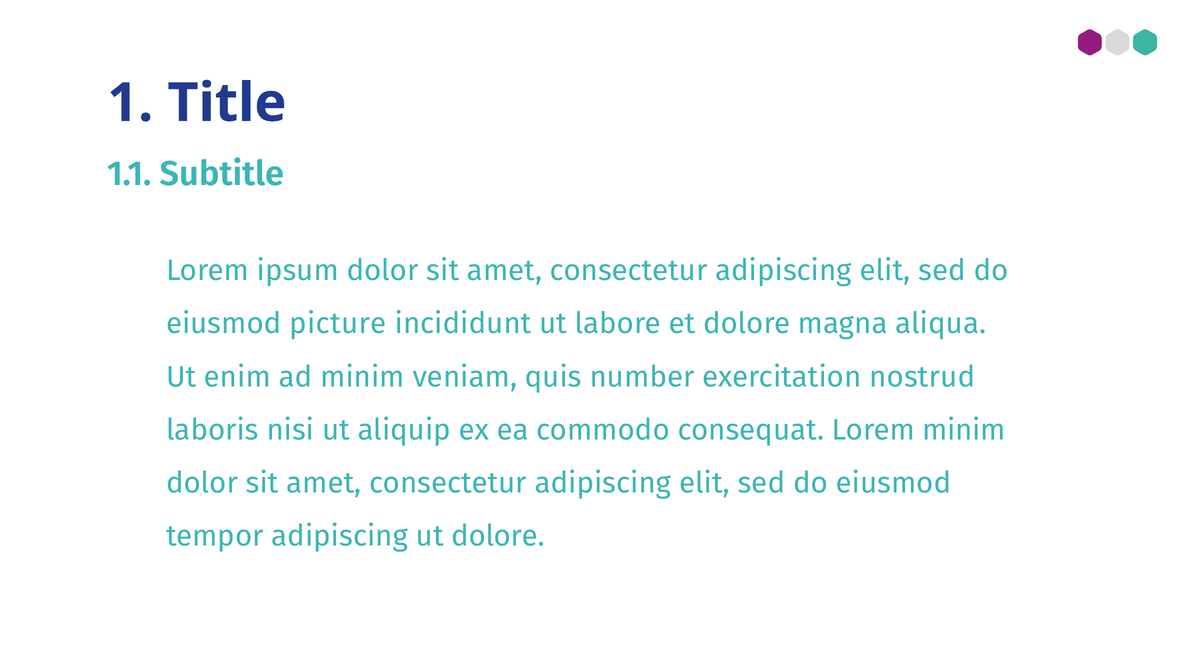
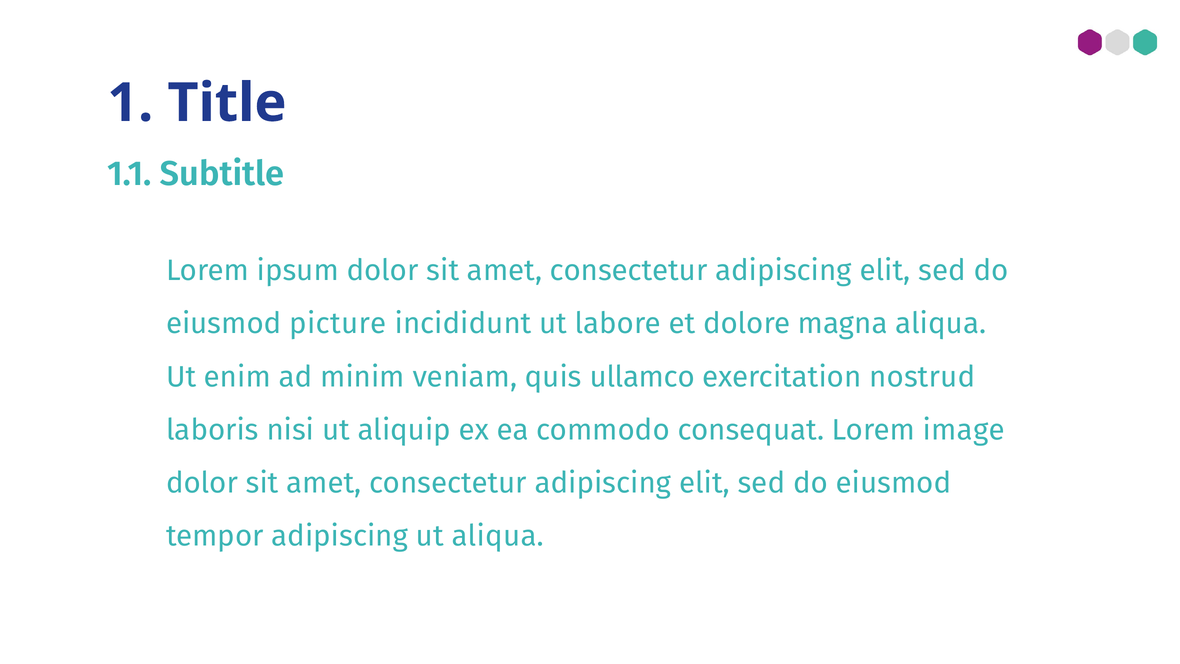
number: number -> ullamco (642, 377)
Lorem minim: minim -> image (964, 430)
ut dolore: dolore -> aliqua (498, 536)
